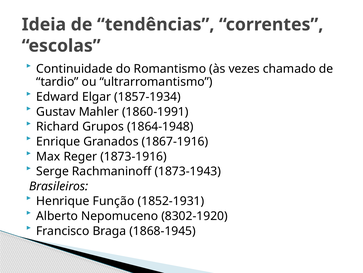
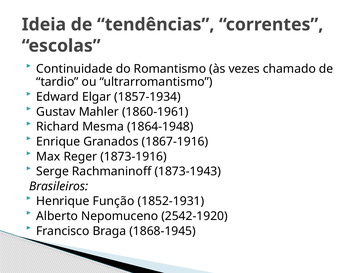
1860-1991: 1860-1991 -> 1860-1961 (155, 111)
Grupos: Grupos -> Mesma (103, 126)
8302-1920: 8302-1920 -> 2542-1920 (195, 216)
